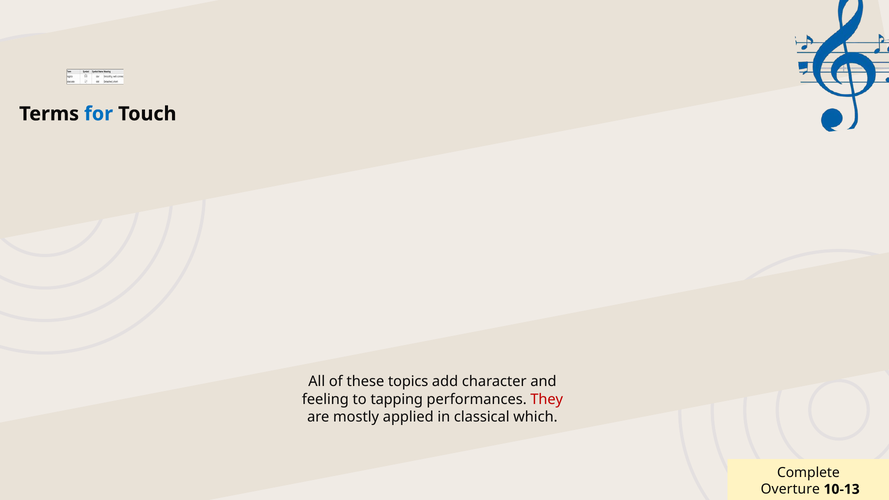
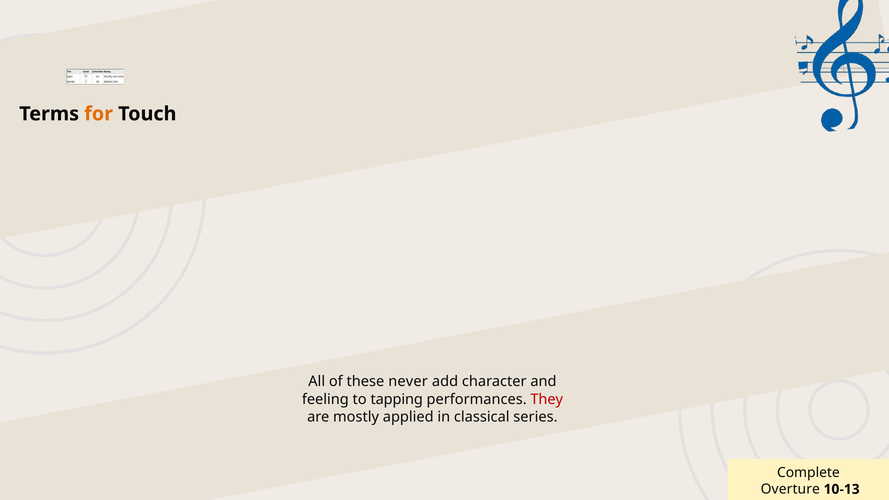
for colour: blue -> orange (99, 114)
topics: topics -> never (408, 382)
which: which -> series (535, 417)
